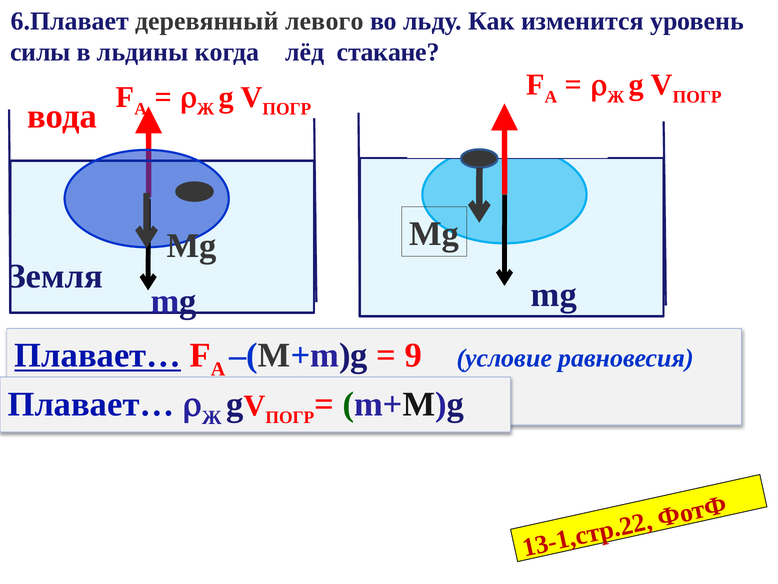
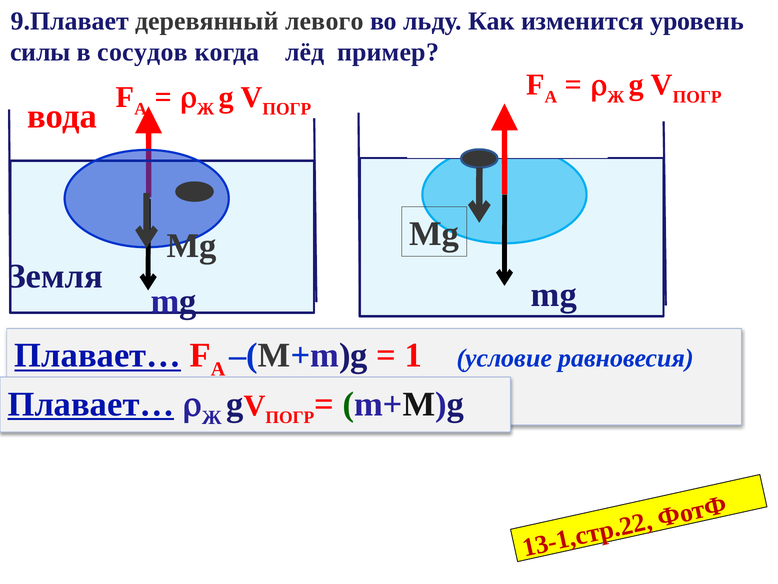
6.Плавает: 6.Плавает -> 9.Плавает (70, 21)
льдины: льдины -> сосудов (143, 52)
стакане: стакане -> пример (388, 52)
9: 9 -> 1 (413, 355)
Плавает… underline: none -> present (91, 404)
